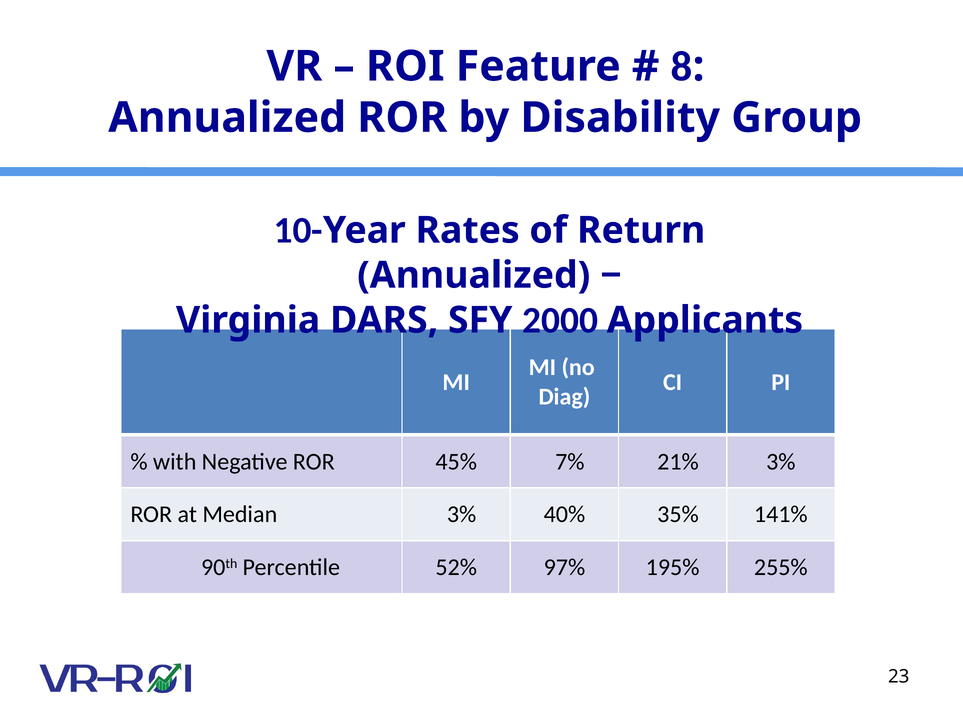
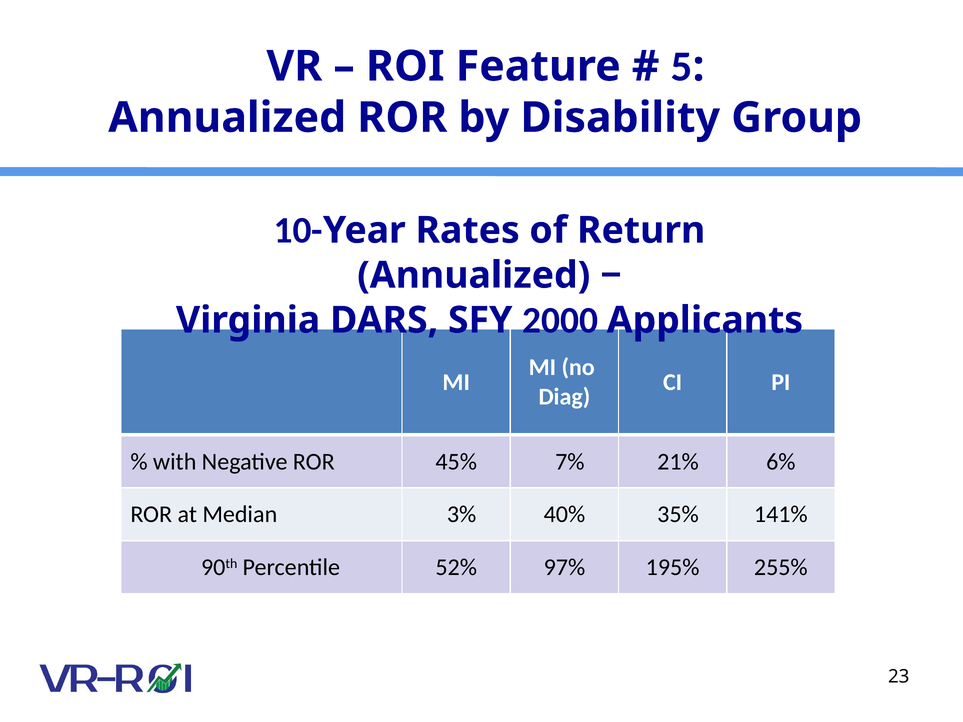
8: 8 -> 5 (682, 66)
21% 3%: 3% -> 6% (781, 462)
